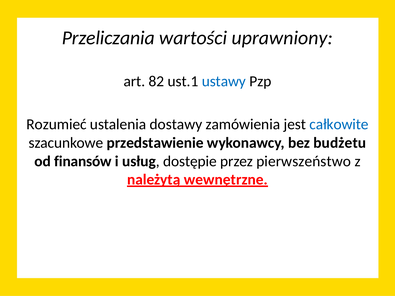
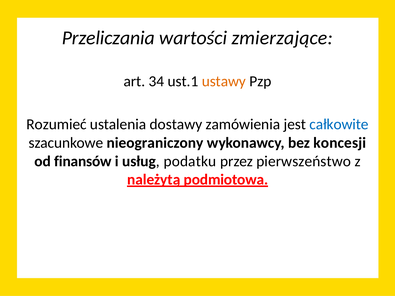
uprawniony: uprawniony -> zmierzające (282, 38)
82: 82 -> 34 (156, 81)
ustawy colour: blue -> orange (224, 81)
przedstawienie: przedstawienie -> nieograniczony (155, 143)
budżetu: budżetu -> koncesji (340, 143)
dostępie: dostępie -> podatku (190, 161)
wewnętrzne: wewnętrzne -> podmiotowa (226, 180)
